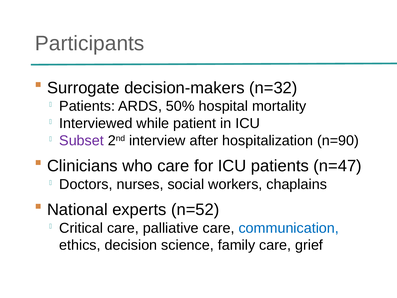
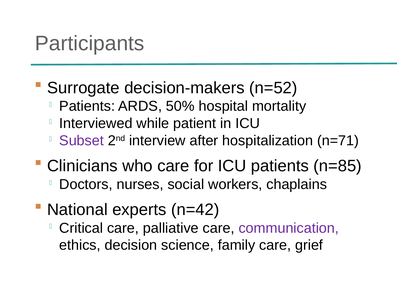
n=32: n=32 -> n=52 (273, 88)
n=90: n=90 -> n=71 (338, 141)
n=47: n=47 -> n=85 (338, 166)
n=52: n=52 -> n=42 (195, 209)
communication colour: blue -> purple (289, 228)
